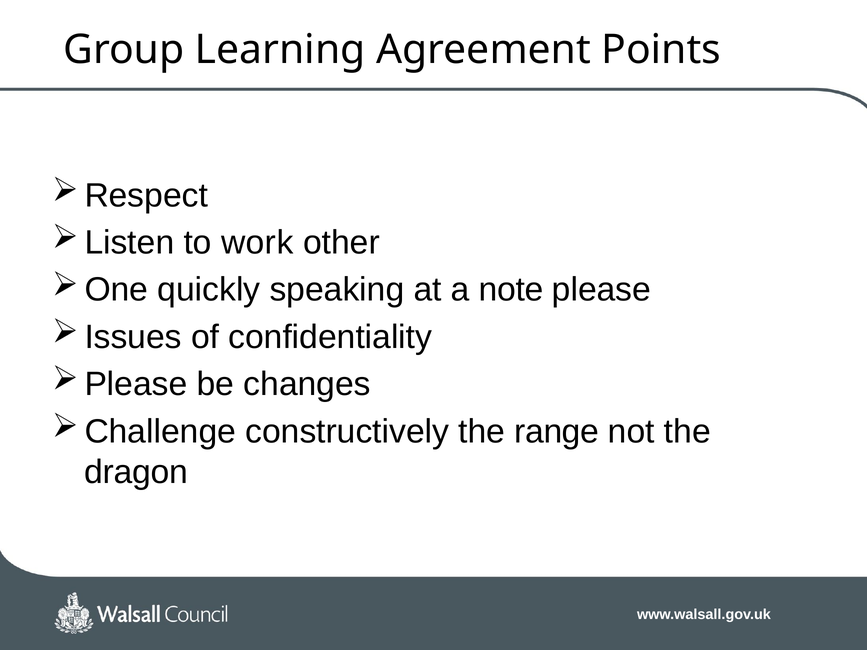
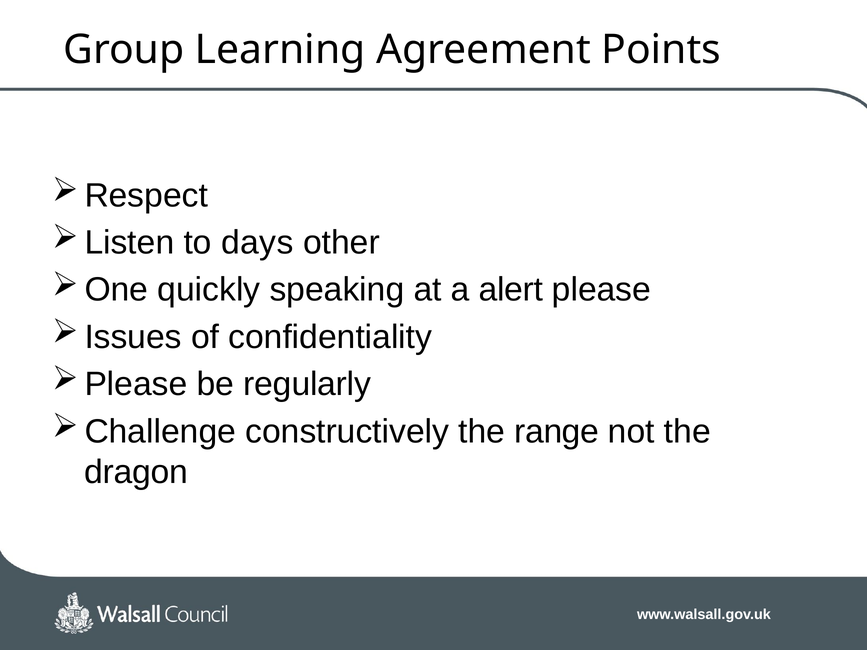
work: work -> days (257, 243)
note: note -> alert (511, 290)
changes: changes -> regularly (307, 384)
